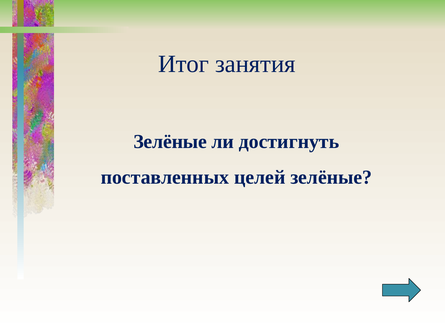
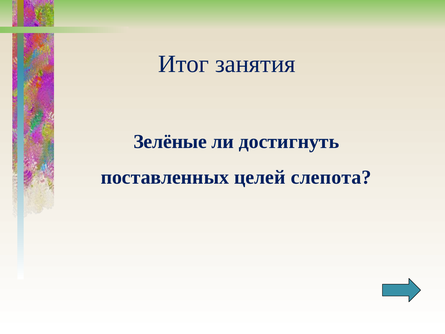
целей зелёные: зелёные -> слепота (331, 177)
